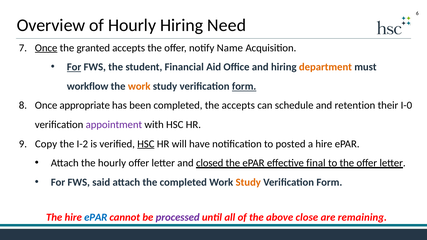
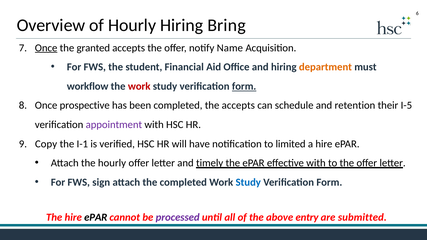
Need: Need -> Bring (227, 25)
For underline: present -> none (74, 67)
work colour: orange -> red (139, 86)
appropriate: appropriate -> prospective (85, 106)
I-0: I-0 -> I-5 (406, 106)
I-2: I-2 -> I-1 (82, 144)
HSC underline: present -> none (146, 144)
posted: posted -> limited (291, 144)
closed: closed -> timely (210, 163)
effective final: final -> with (316, 163)
said: said -> sign (101, 182)
Study colour: orange -> blue (248, 182)
ePAR colour: blue -> black (96, 218)
close: close -> entry (307, 218)
remaining: remaining -> submitted (362, 218)
